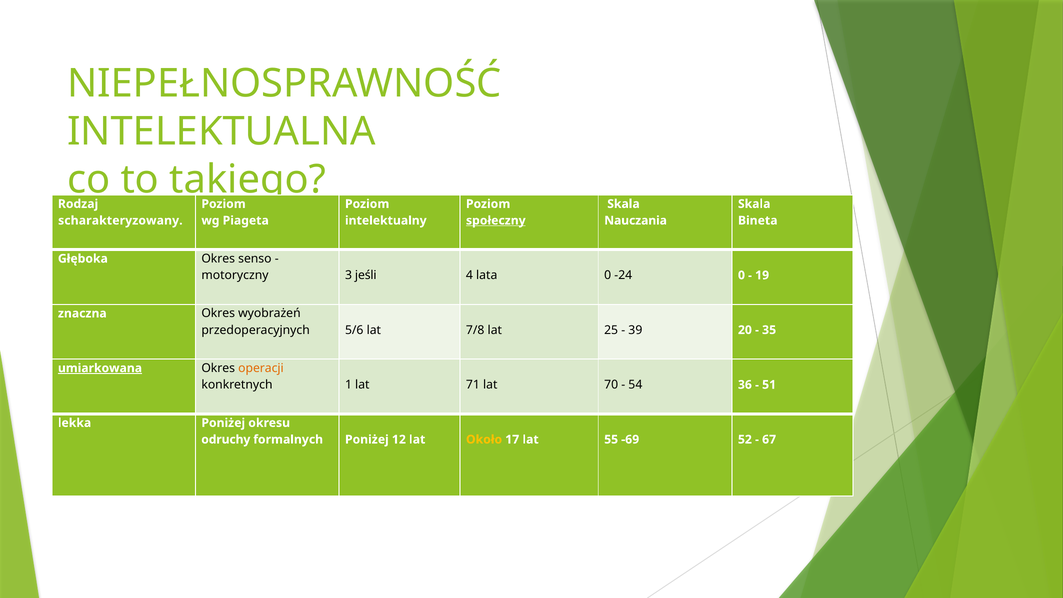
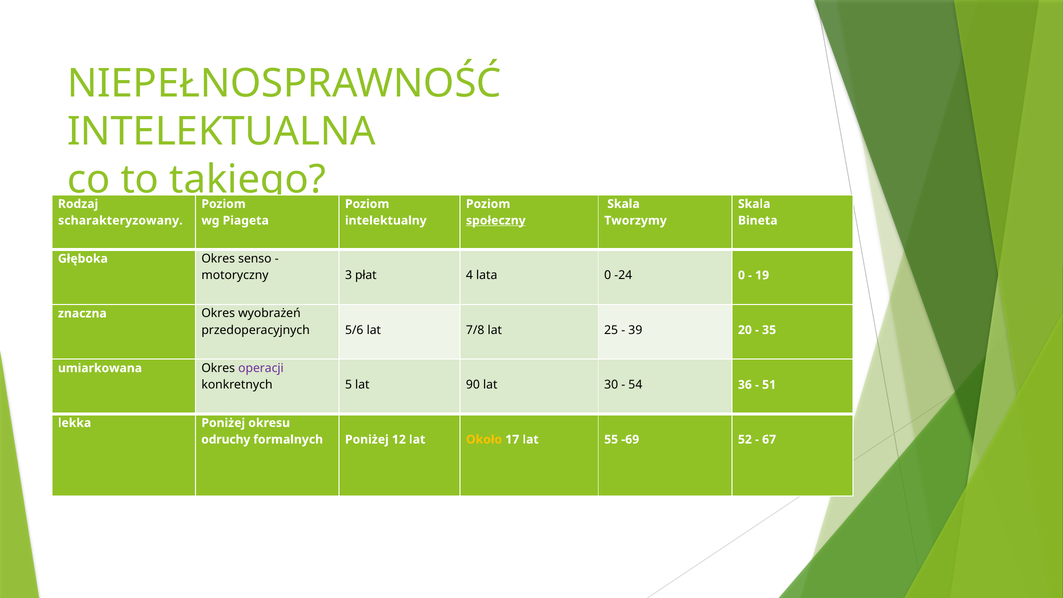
Nauczania: Nauczania -> Tworzymy (636, 220)
jeśli: jeśli -> płat (366, 275)
umiarkowana underline: present -> none (100, 368)
operacji colour: orange -> purple (261, 368)
1: 1 -> 5 (348, 385)
71: 71 -> 90 (473, 385)
70: 70 -> 30 (611, 385)
